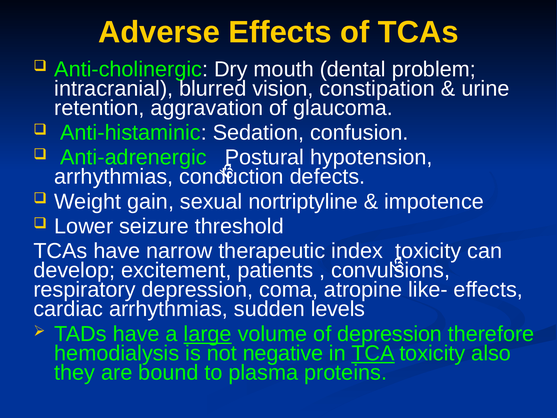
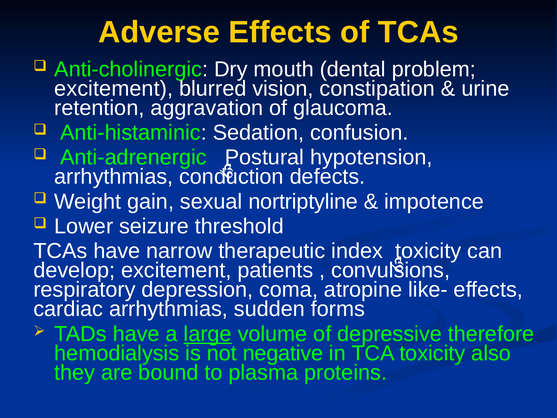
intracranial: intracranial -> excitement (114, 88)
levels: levels -> forms (338, 309)
of depression: depression -> depressive (390, 334)
TCA underline: present -> none (373, 353)
